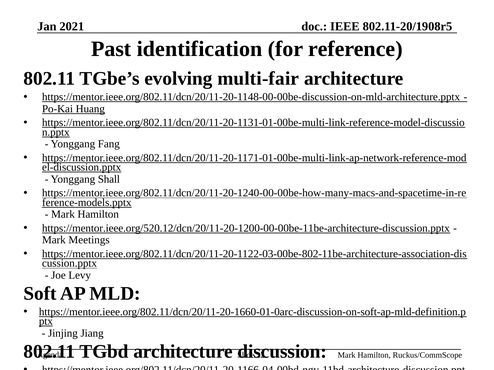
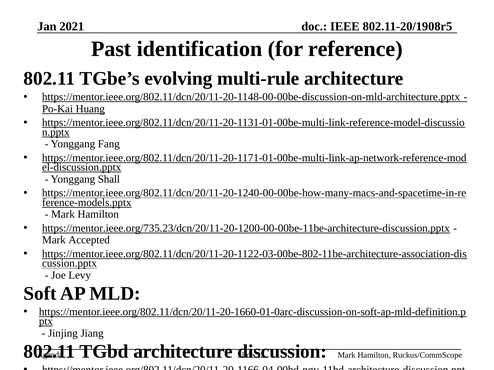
multi-fair: multi-fair -> multi-rule (258, 79)
https://mentor.ieee.org/520.12/dcn/20/11-20-1200-00-00be-11be-architecture-discussion.pptx: https://mentor.ieee.org/520.12/dcn/20/11-20-1200-00-00be-11be-architecture-discussion.pptx -> https://mentor.ieee.org/735.23/dcn/20/11-20-1200-00-00be-11be-architecture-discussion.pptx (246, 228)
Meetings: Meetings -> Accepted (89, 240)
